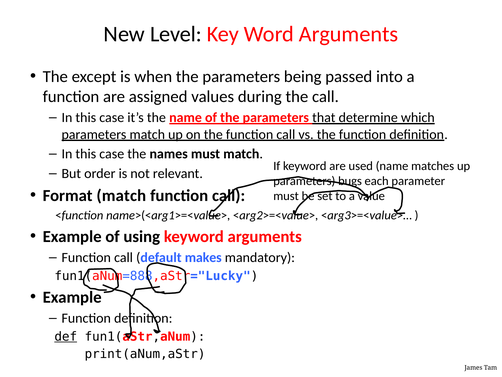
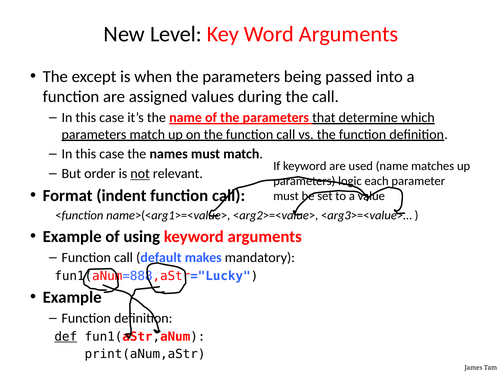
not underline: none -> present (140, 173)
bugs: bugs -> logic (350, 181)
Format match: match -> indent (121, 195)
